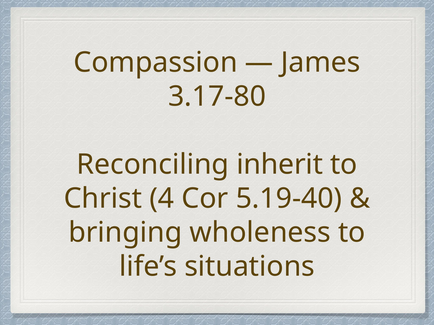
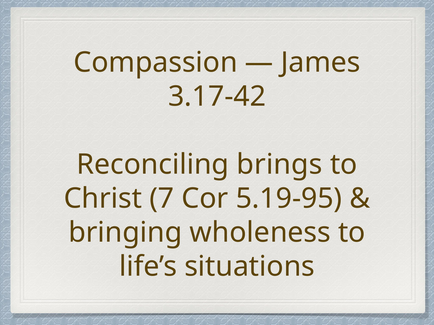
3.17-80: 3.17-80 -> 3.17-42 (217, 97)
inherit: inherit -> brings (279, 165)
4: 4 -> 7 (162, 199)
5.19-40: 5.19-40 -> 5.19-95 (289, 199)
